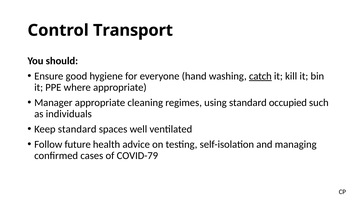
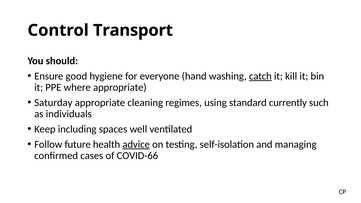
Manager: Manager -> Saturday (53, 103)
occupied: occupied -> currently (288, 103)
Keep standard: standard -> including (77, 129)
advice underline: none -> present (136, 144)
COVID-79: COVID-79 -> COVID-66 (137, 156)
